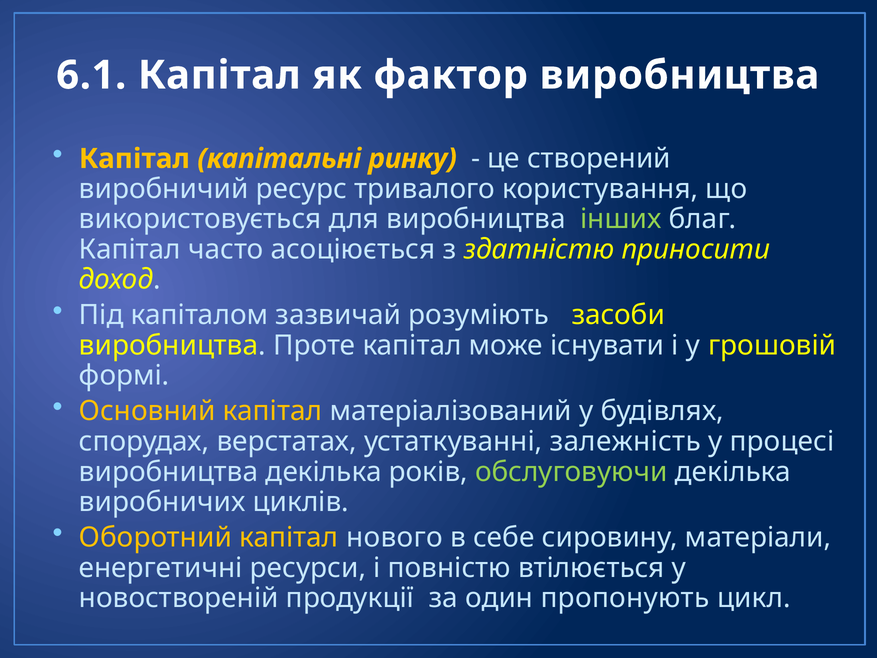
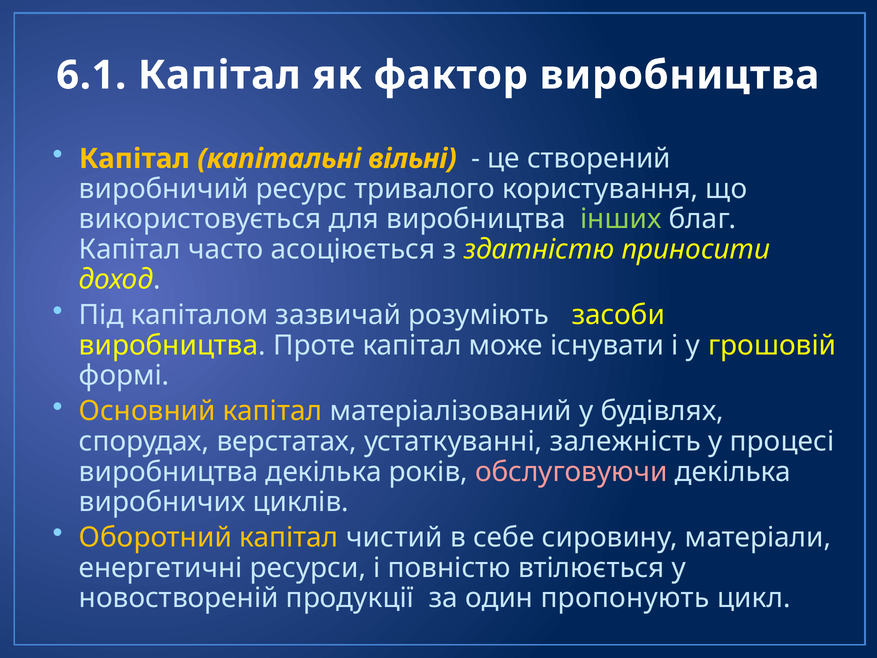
ринку: ринку -> вільні (412, 159)
обслуговуючи colour: light green -> pink (571, 472)
нового: нового -> чистий (394, 537)
